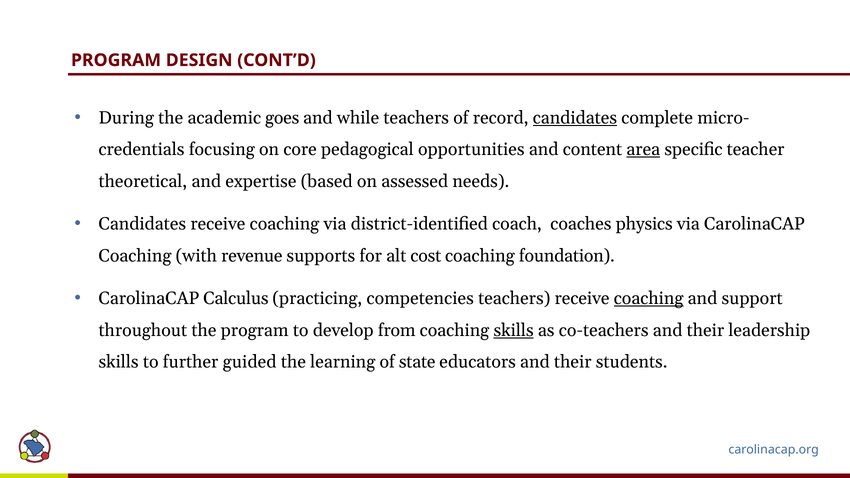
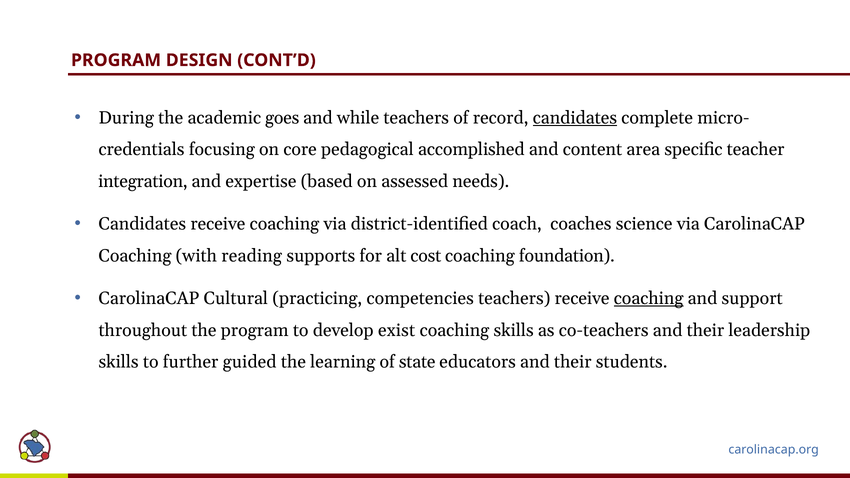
opportunities: opportunities -> accomplished (471, 150)
area underline: present -> none (643, 150)
theoretical: theoretical -> integration (143, 182)
physics: physics -> science (644, 224)
revenue: revenue -> reading (252, 256)
Calculus: Calculus -> Cultural (236, 298)
from: from -> exist (397, 330)
skills underline: present -> none (514, 330)
